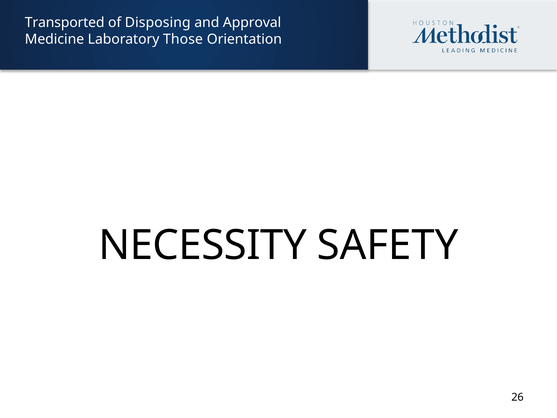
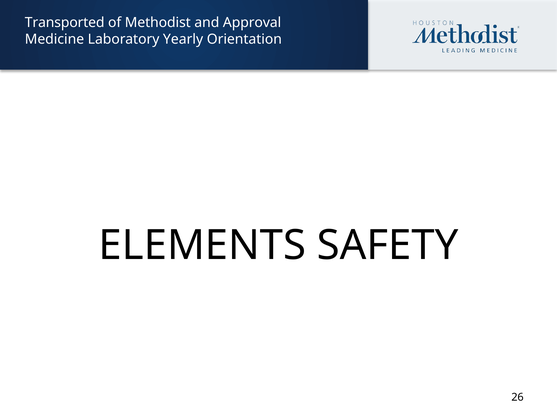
Disposing: Disposing -> Methodist (158, 23)
Those: Those -> Yearly (183, 39)
NECESSITY: NECESSITY -> ELEMENTS (202, 245)
